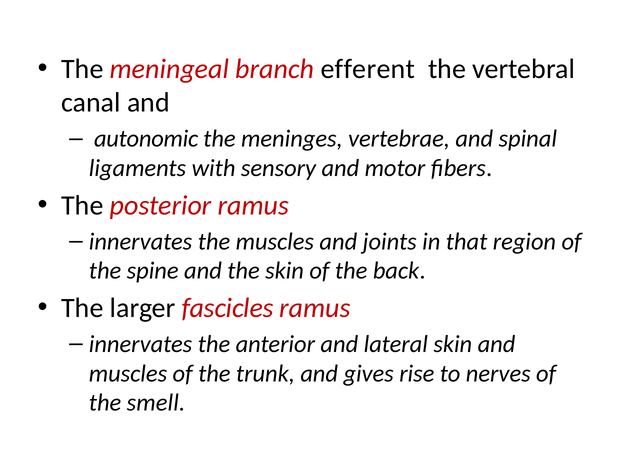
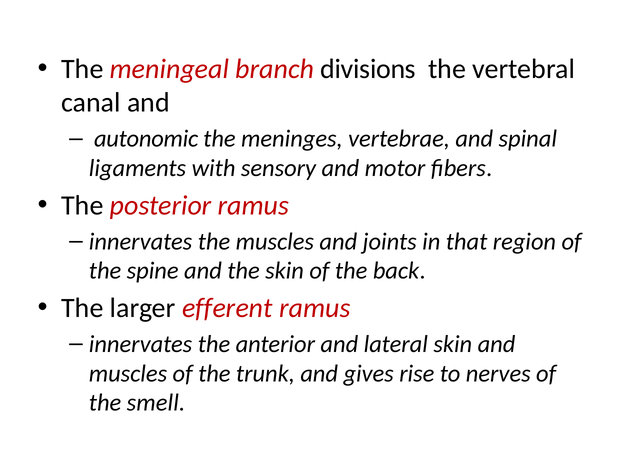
efferent: efferent -> divisions (368, 69)
fascicles: fascicles -> efferent (227, 308)
